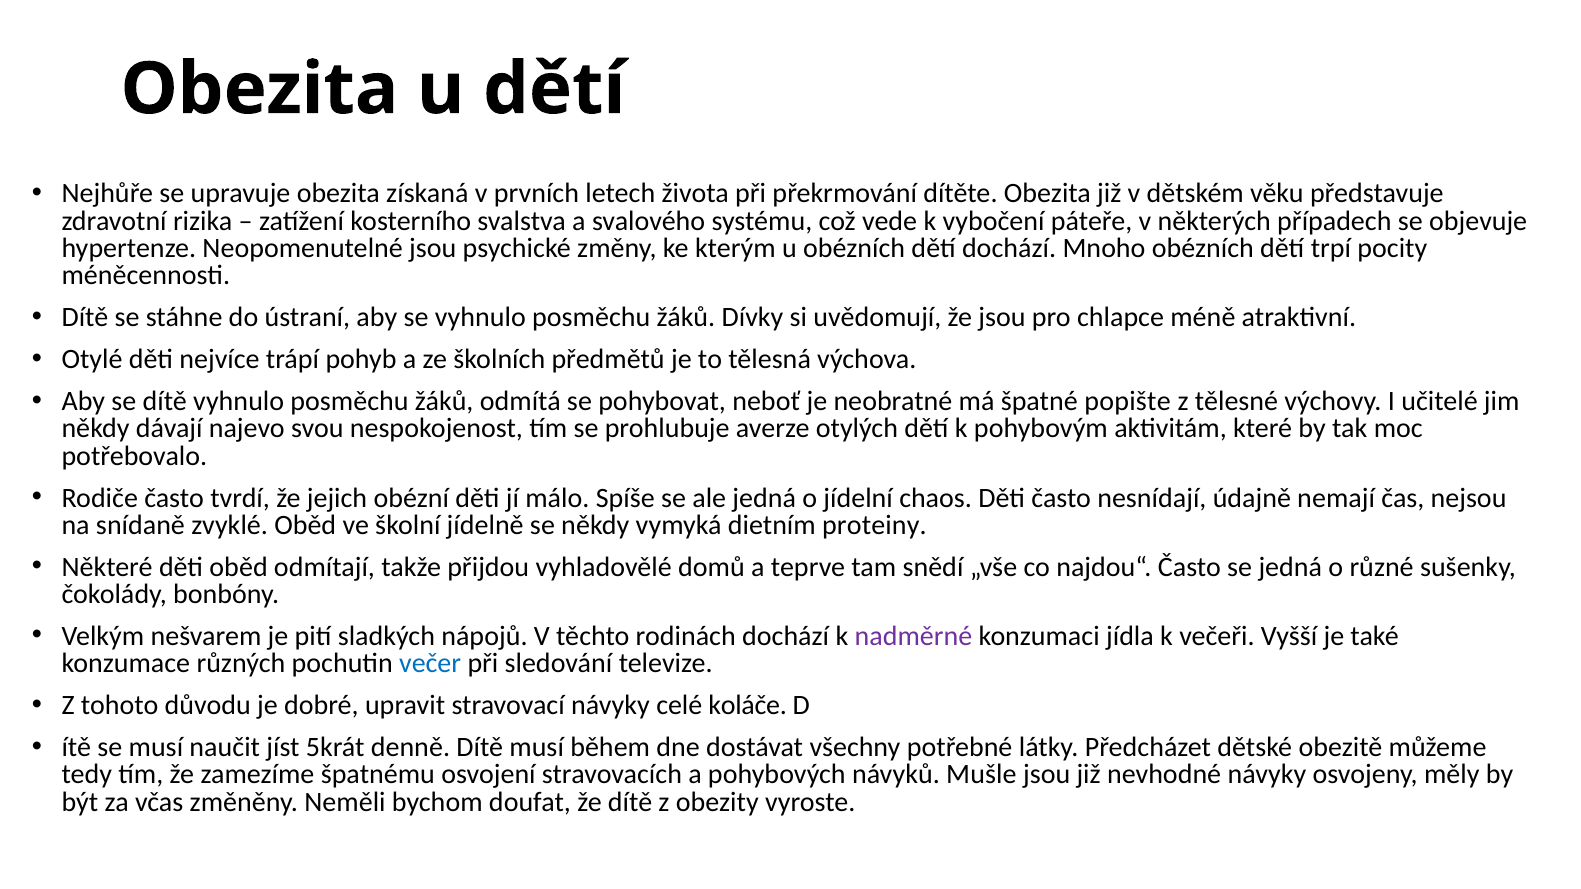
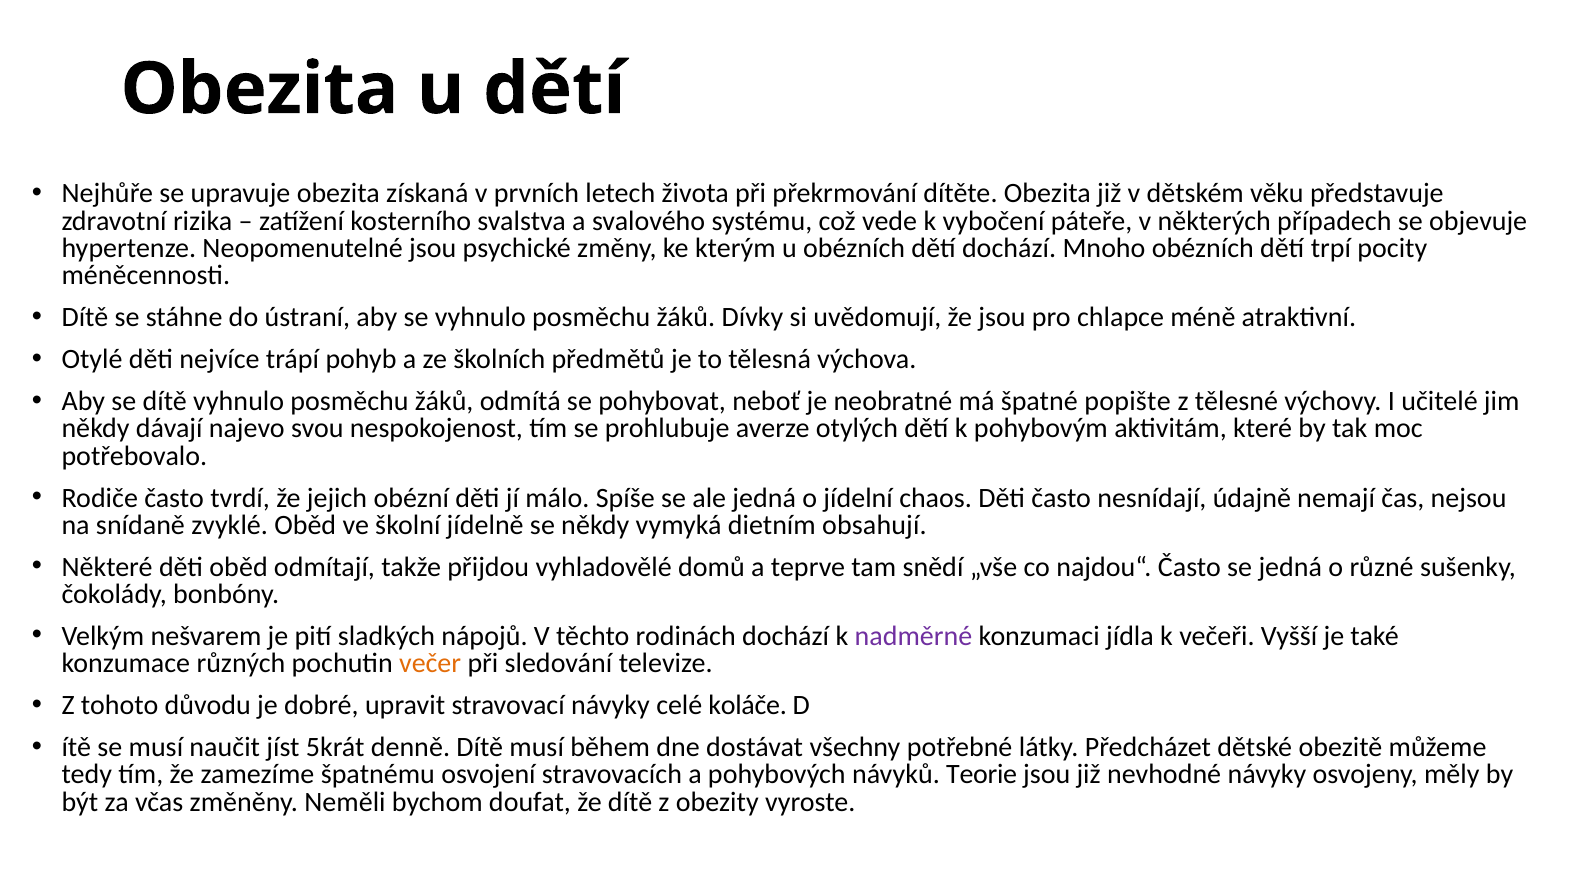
proteiny: proteiny -> obsahují (874, 525)
večer colour: blue -> orange (430, 664)
Mušle: Mušle -> Teorie (982, 775)
